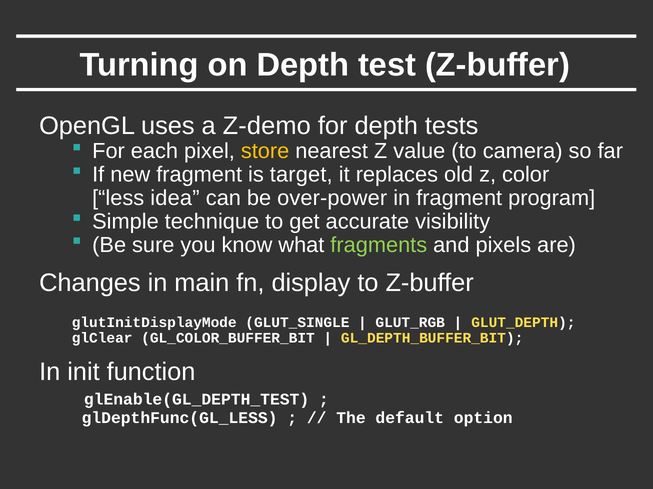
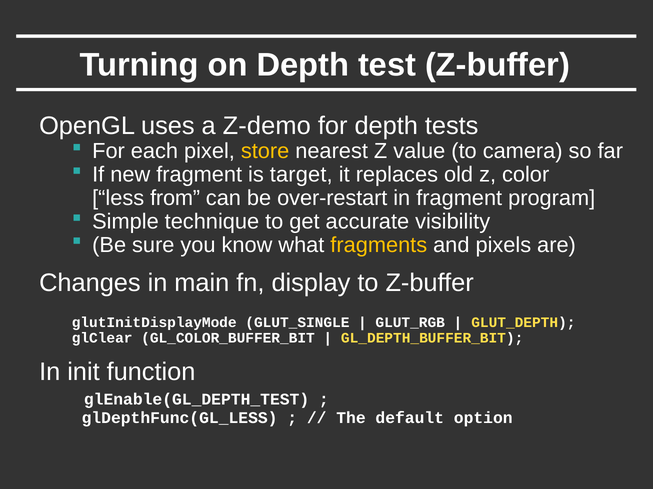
idea: idea -> from (175, 198)
over-power: over-power -> over-restart (332, 198)
fragments colour: light green -> yellow (379, 245)
